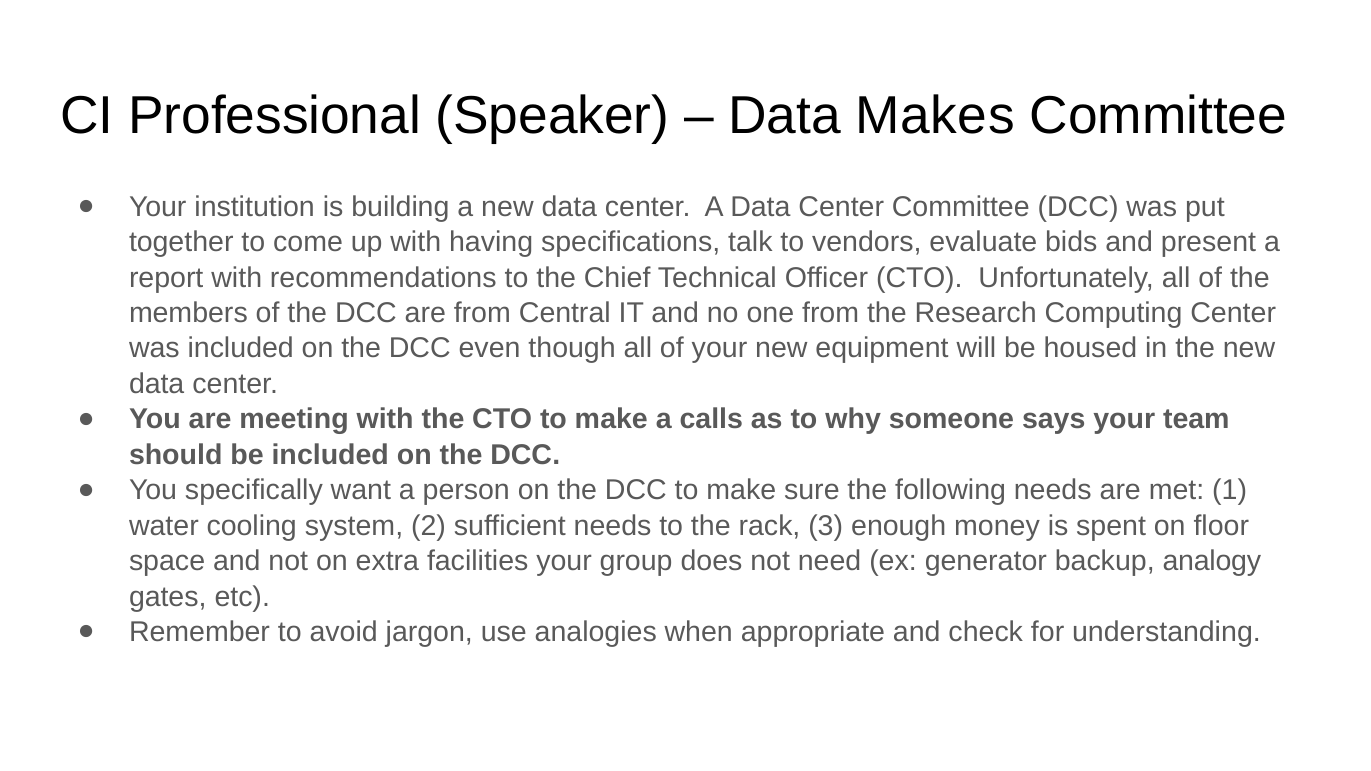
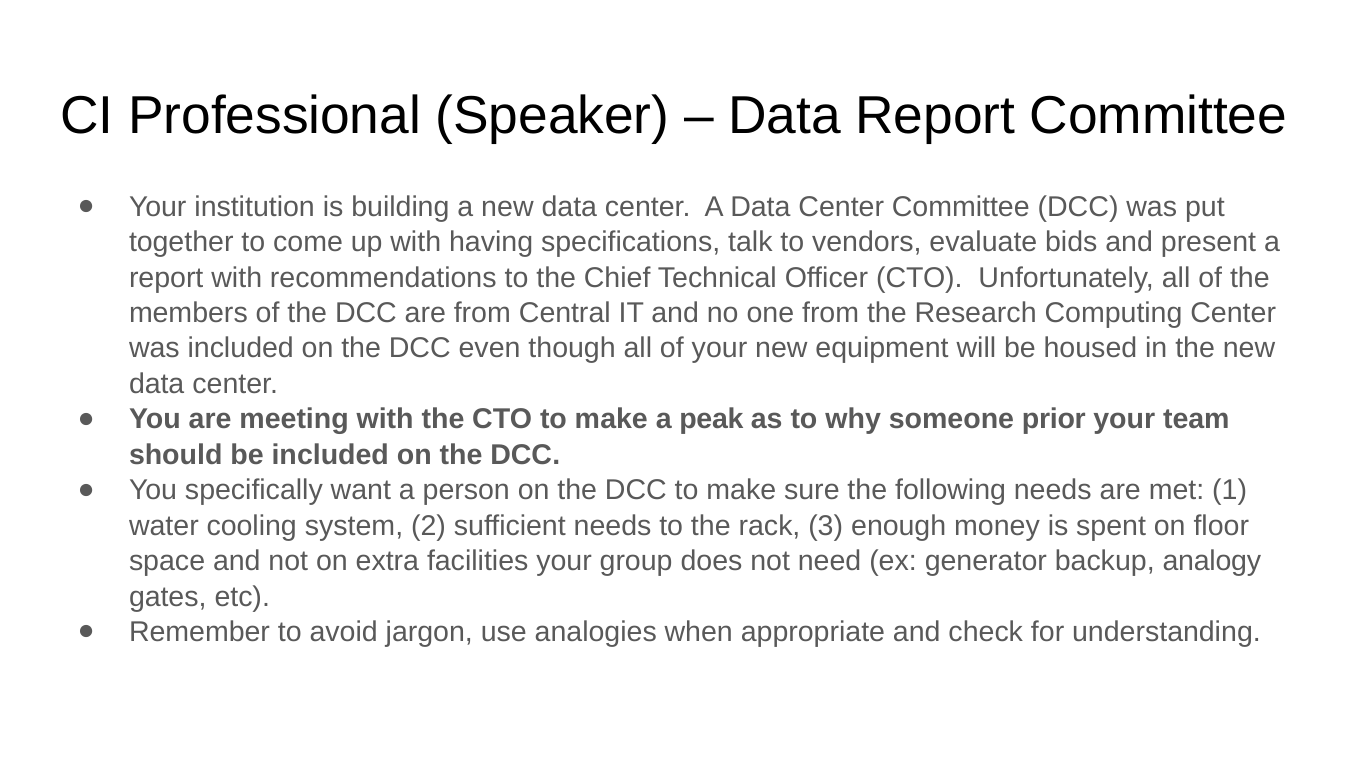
Data Makes: Makes -> Report (935, 116)
calls: calls -> peak (711, 420)
says: says -> prior (1054, 420)
